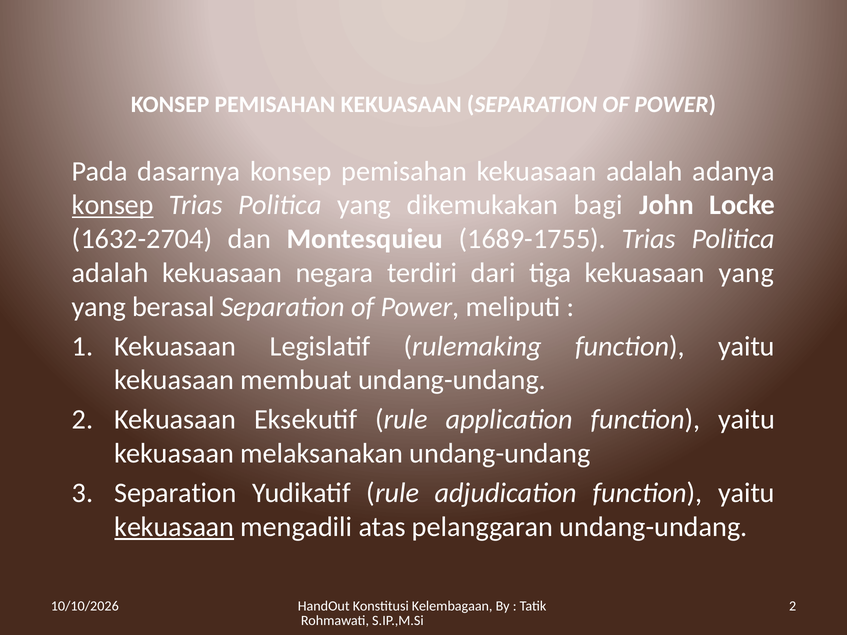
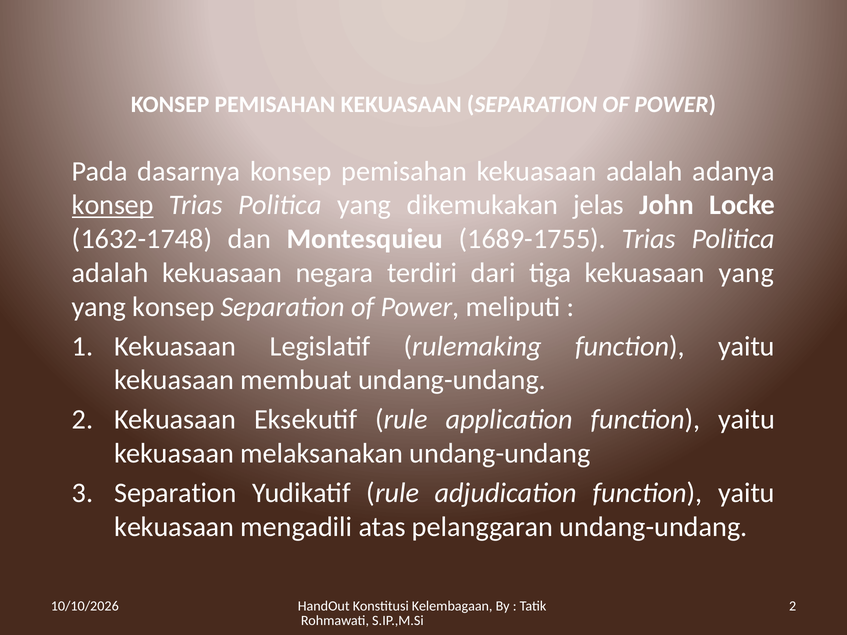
bagi: bagi -> jelas (599, 205)
1632-2704: 1632-2704 -> 1632-1748 (142, 239)
yang berasal: berasal -> konsep (173, 307)
kekuasaan underline: present -> none (174, 527)
